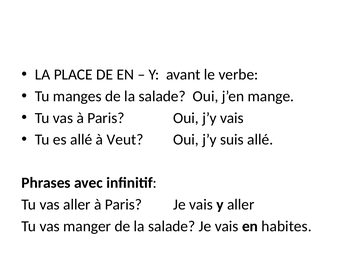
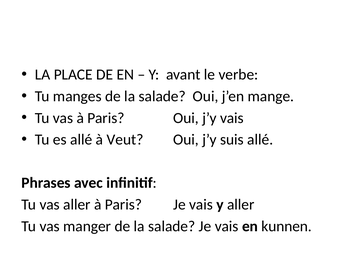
habites: habites -> kunnen (287, 227)
